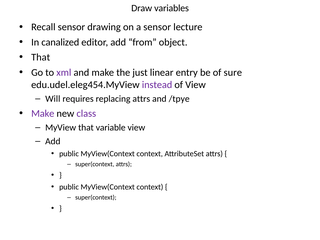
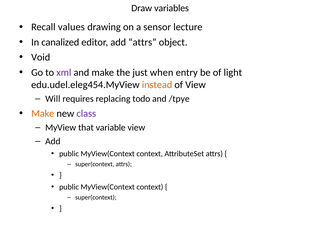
Recall sensor: sensor -> values (71, 27)
add from: from -> attrs (142, 42)
That: That -> Void (41, 57)
linear: linear -> when (162, 72)
sure: sure -> light (233, 72)
instead colour: purple -> orange (157, 85)
replacing attrs: attrs -> todo (141, 99)
Make colour: purple -> orange (43, 113)
